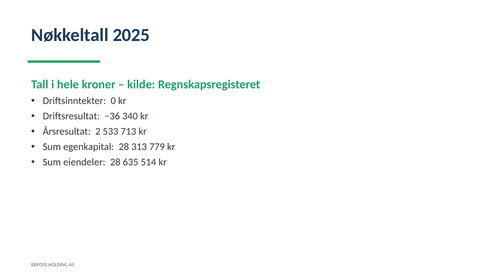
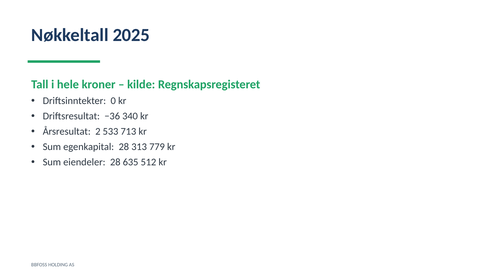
514: 514 -> 512 (148, 162)
